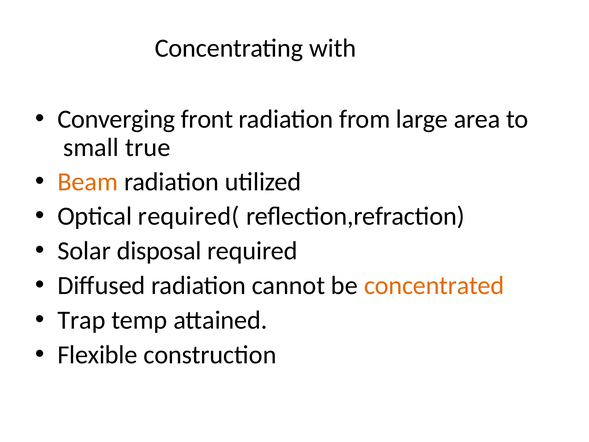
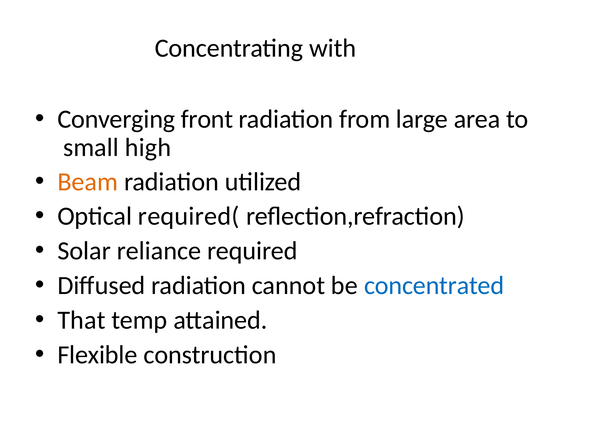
true: true -> high (148, 148)
disposal: disposal -> reliance (159, 251)
concentrated colour: orange -> blue (434, 285)
Trap: Trap -> That (81, 320)
